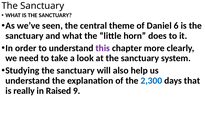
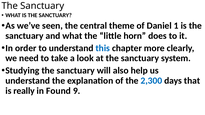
6: 6 -> 1 (176, 26)
this colour: purple -> blue (103, 48)
Raised: Raised -> Found (58, 91)
